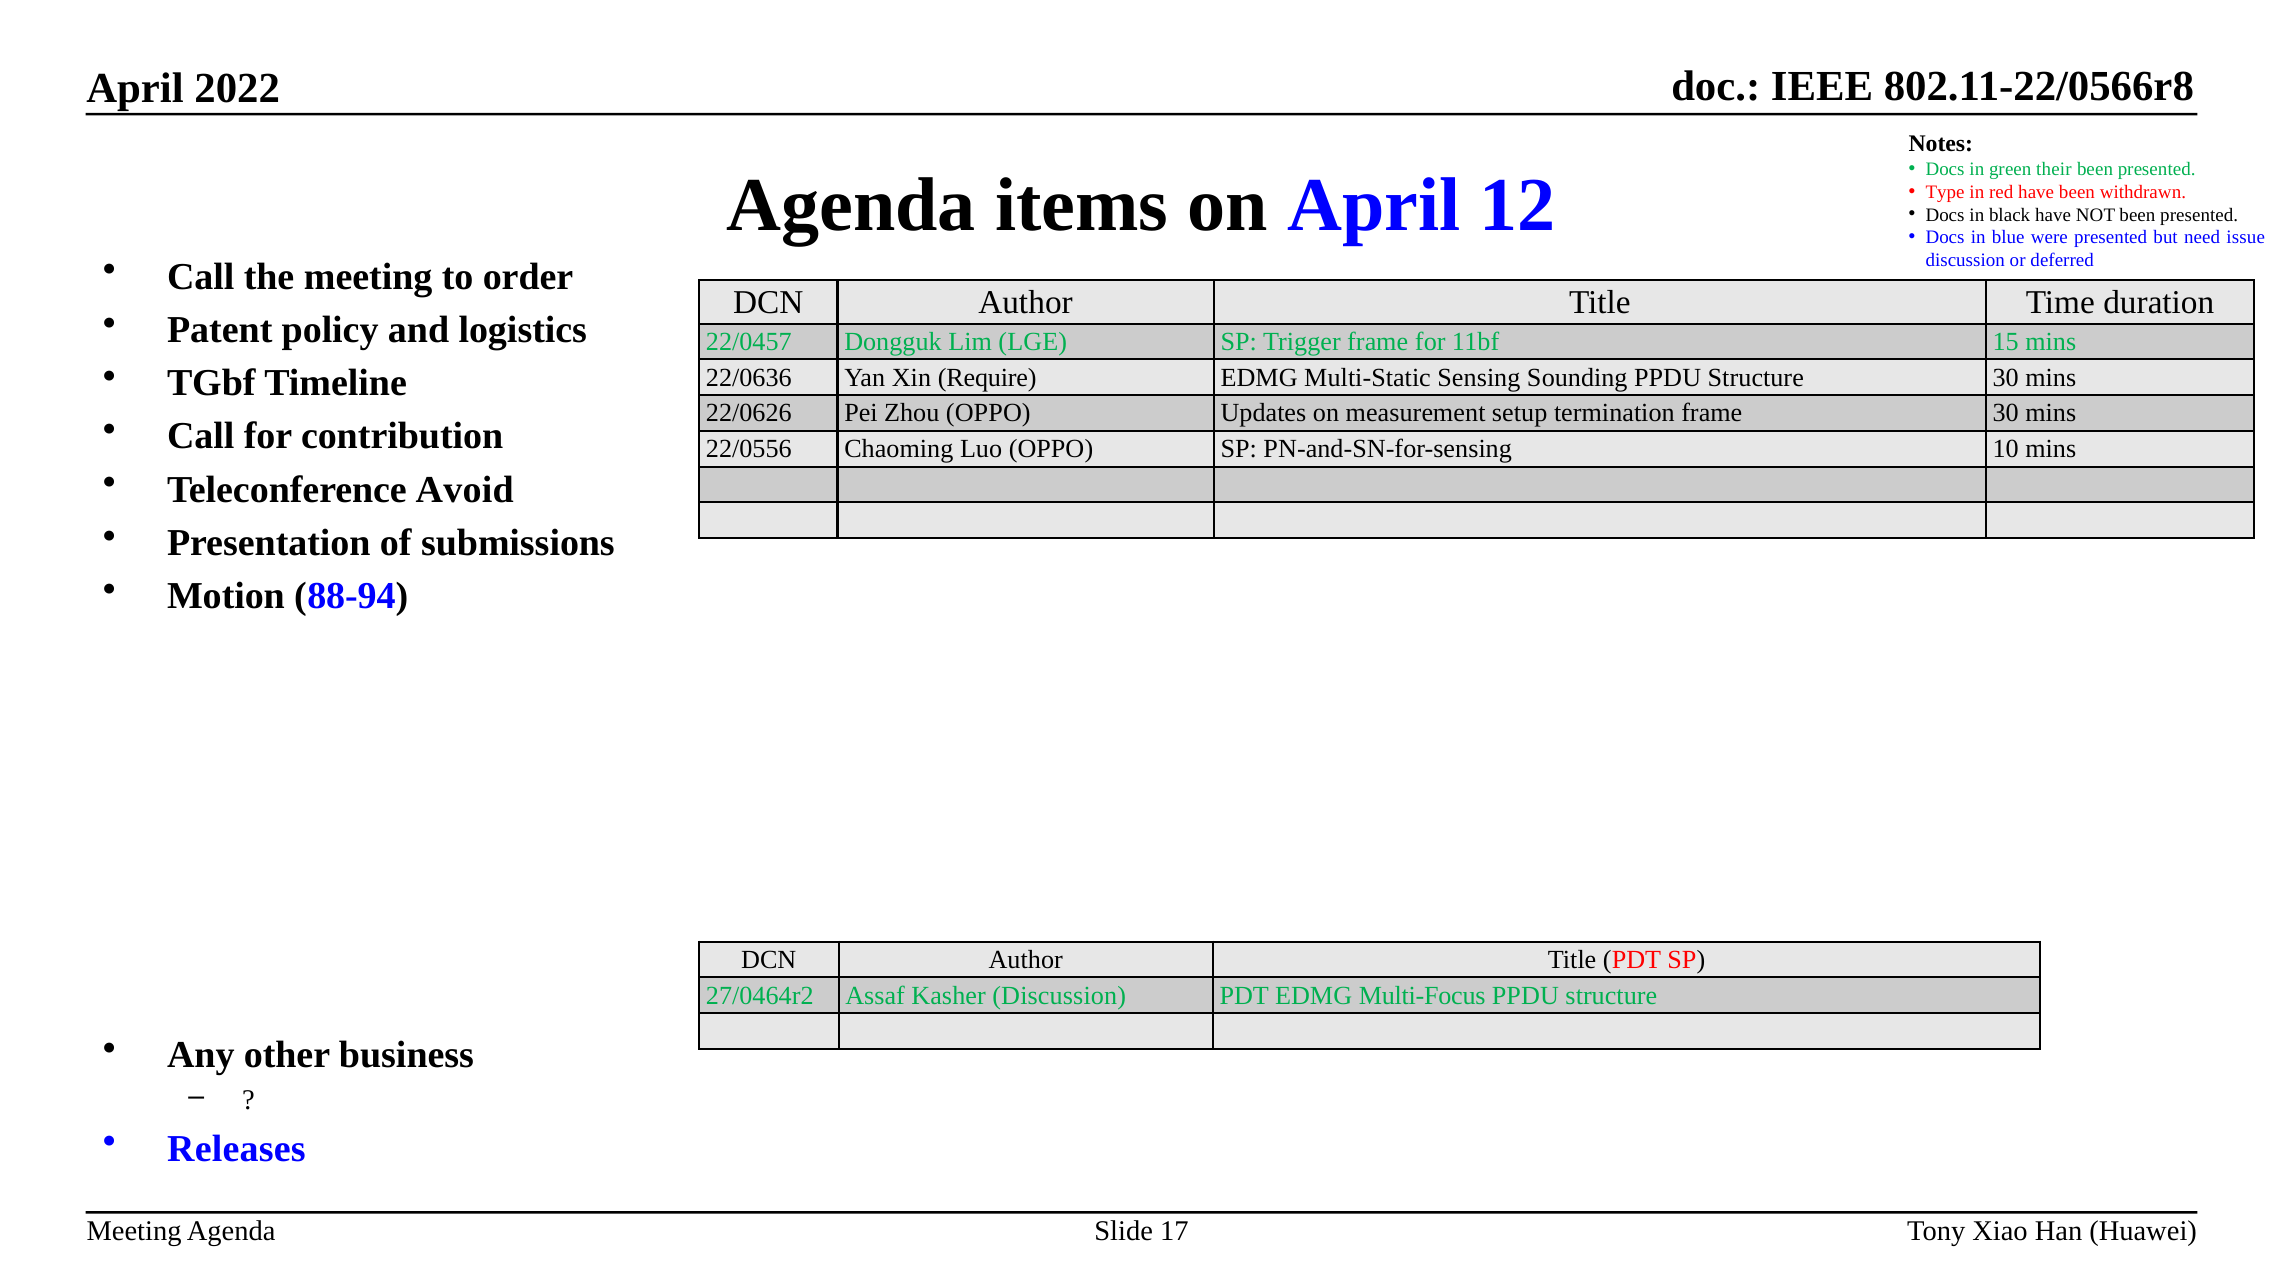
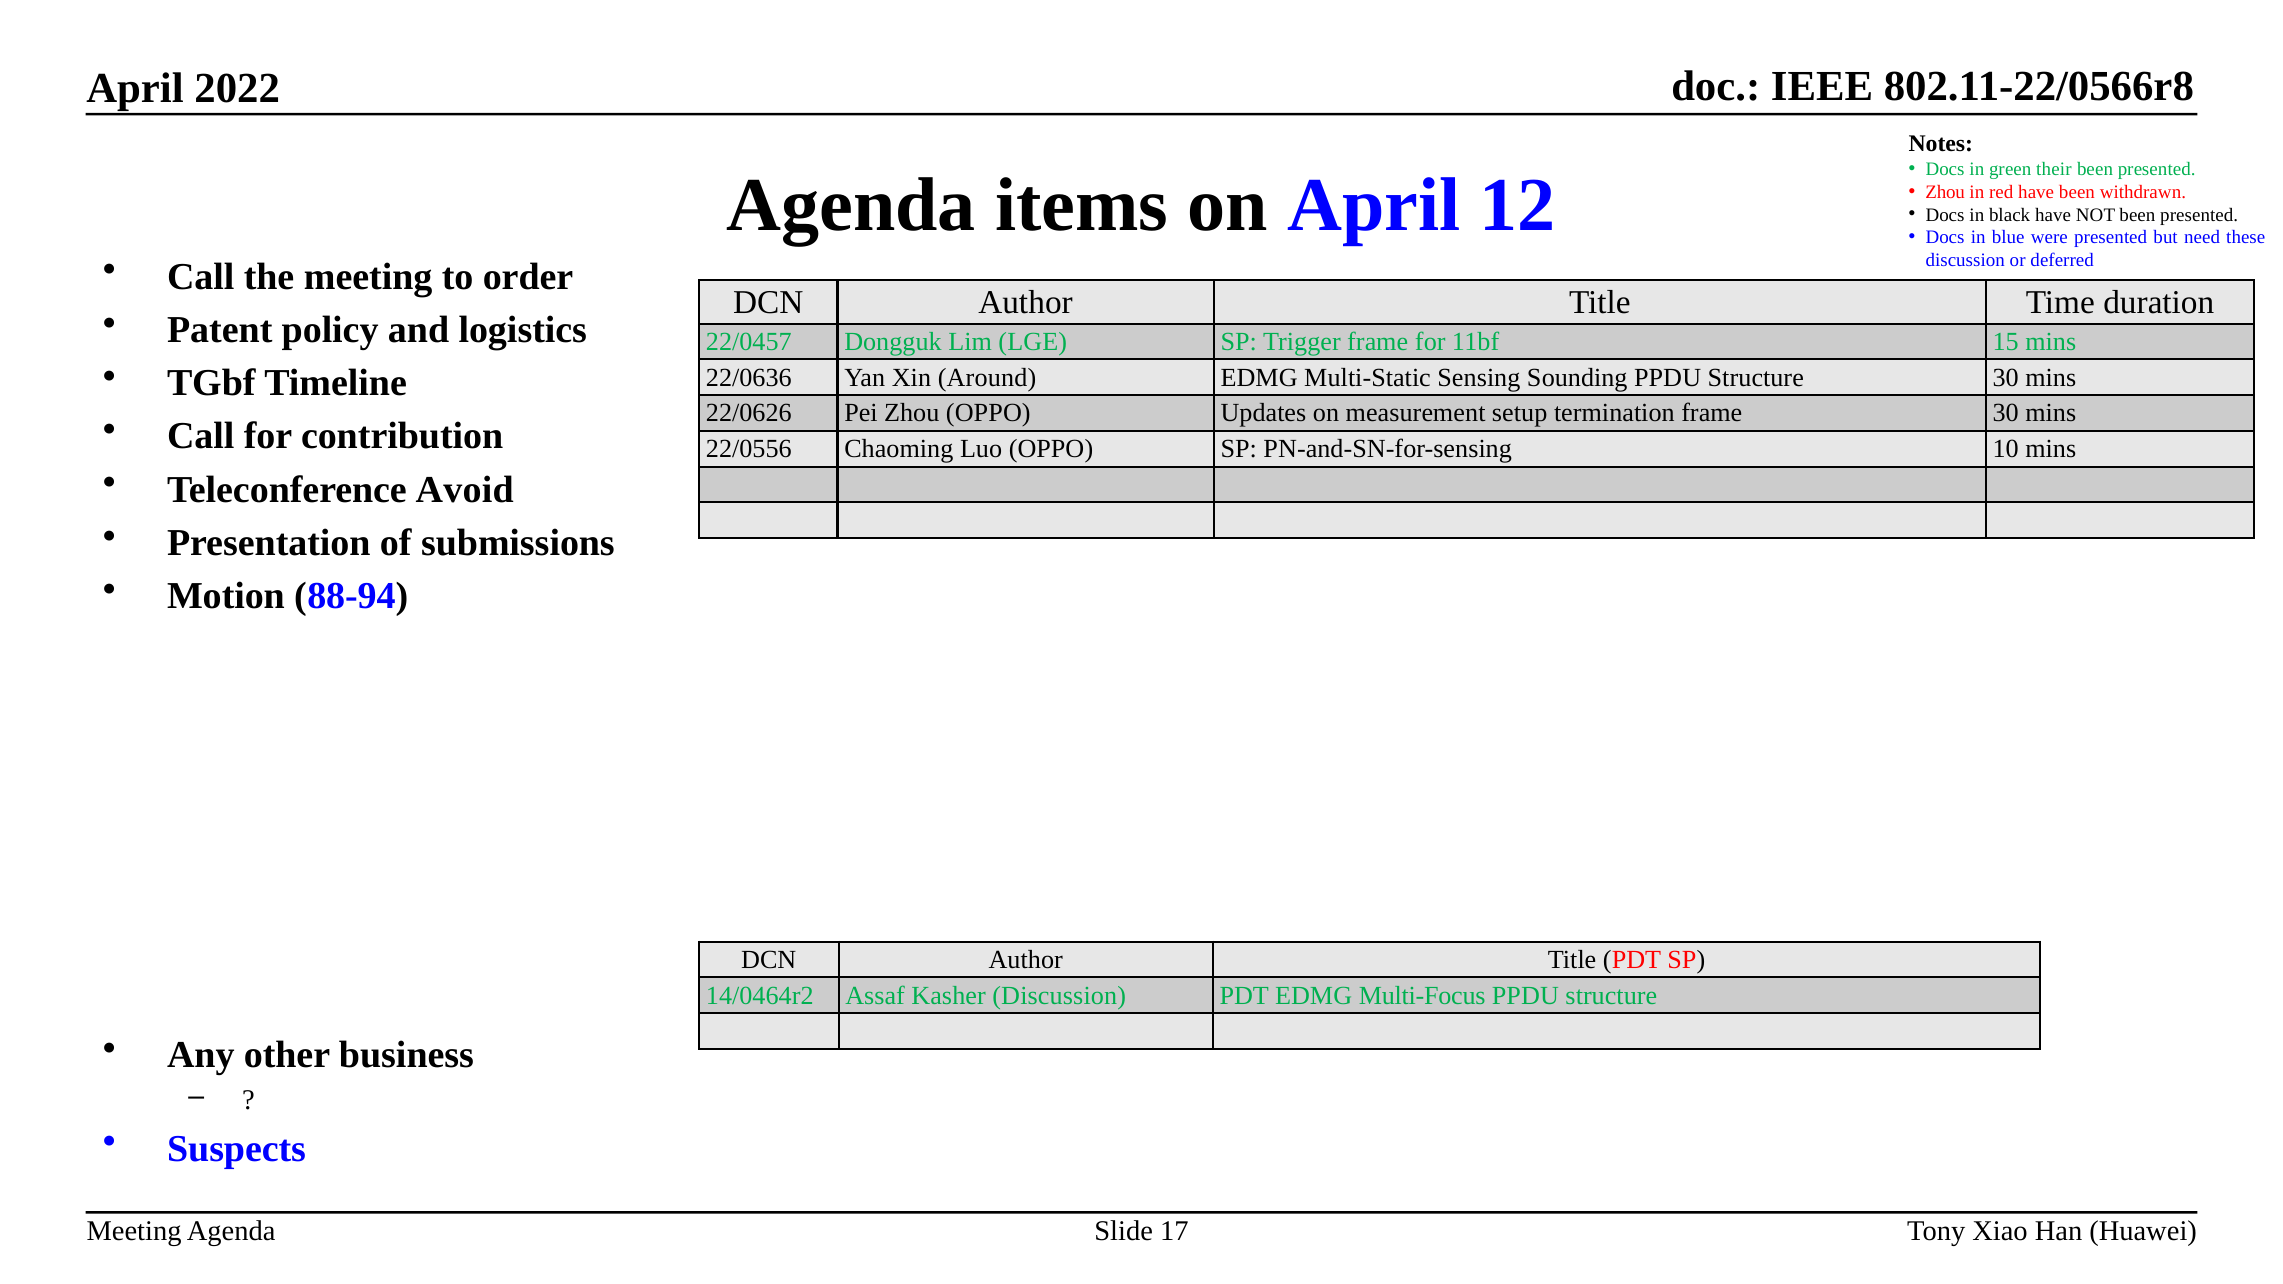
Type: Type -> Zhou (1945, 192)
issue: issue -> these (2246, 238)
Require: Require -> Around (987, 377)
27/0464r2: 27/0464r2 -> 14/0464r2 (760, 996)
Releases: Releases -> Suspects (237, 1149)
